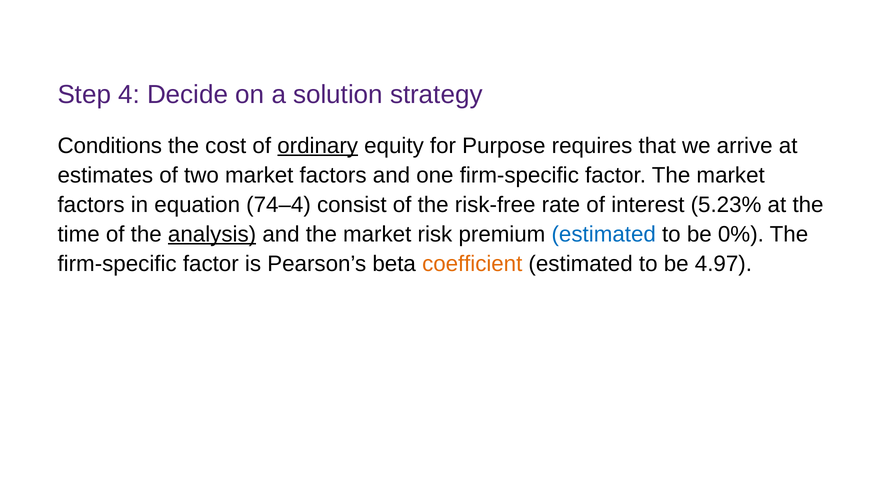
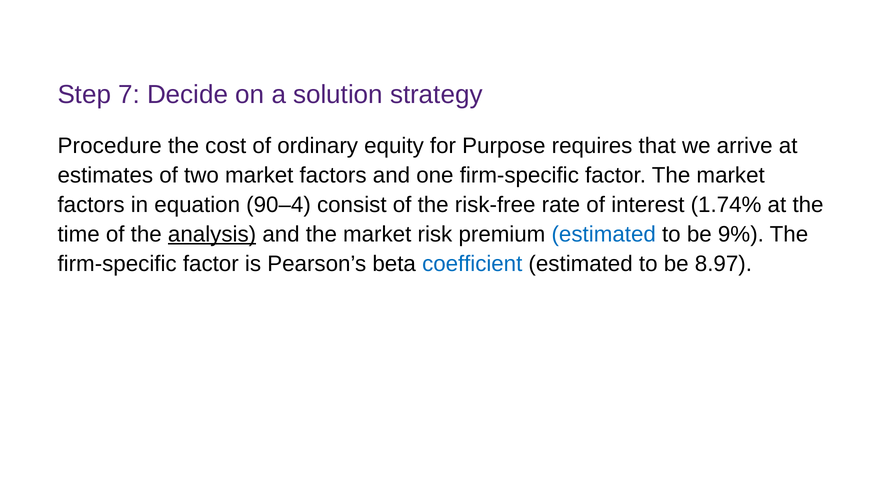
4: 4 -> 7 (129, 94)
Conditions: Conditions -> Procedure (110, 146)
ordinary underline: present -> none (318, 146)
74–4: 74–4 -> 90–4 (279, 205)
5.23%: 5.23% -> 1.74% (726, 205)
0%: 0% -> 9% (741, 234)
coefficient colour: orange -> blue (472, 264)
4.97: 4.97 -> 8.97 (723, 264)
